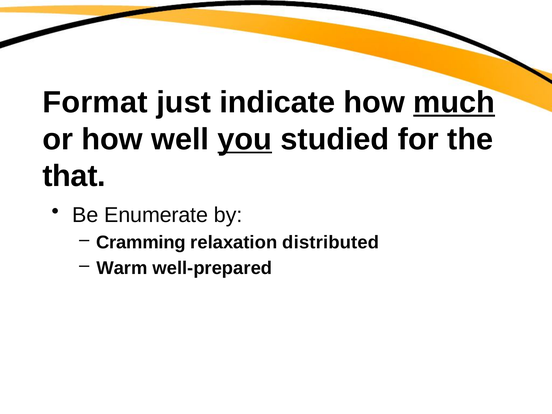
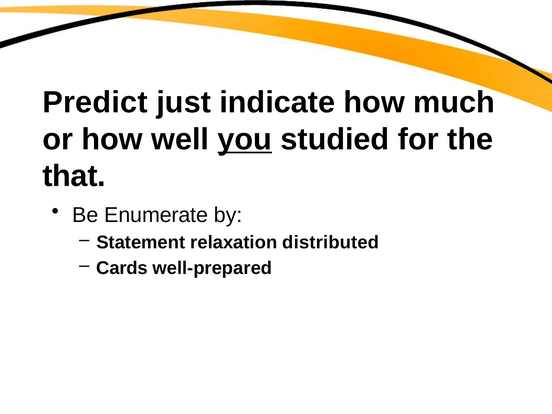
Format: Format -> Predict (95, 102)
much underline: present -> none (454, 102)
Cramming: Cramming -> Statement (141, 242)
Warm: Warm -> Cards (122, 268)
